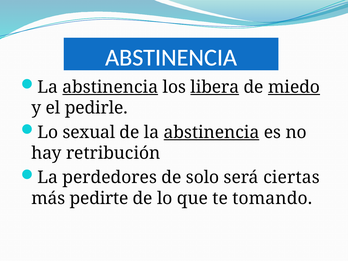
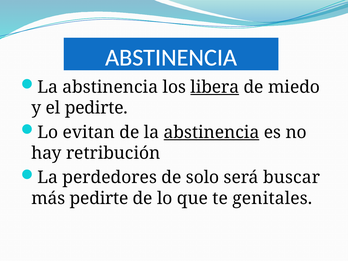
abstinencia underline: present -> none (110, 87)
miedo underline: present -> none (294, 87)
el pedirle: pedirle -> pedirte (96, 108)
sexual: sexual -> evitan (89, 132)
ciertas: ciertas -> buscar (291, 178)
tomando: tomando -> genitales (272, 198)
